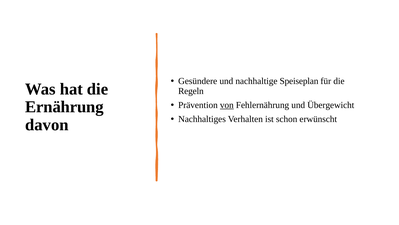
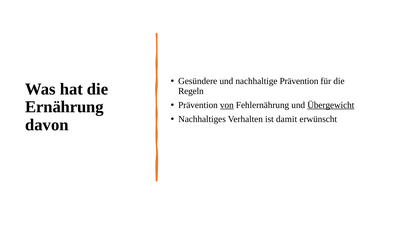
nachhaltige Speiseplan: Speiseplan -> Prävention (299, 81)
Übergewicht underline: none -> present (331, 105)
schon: schon -> damit (287, 119)
